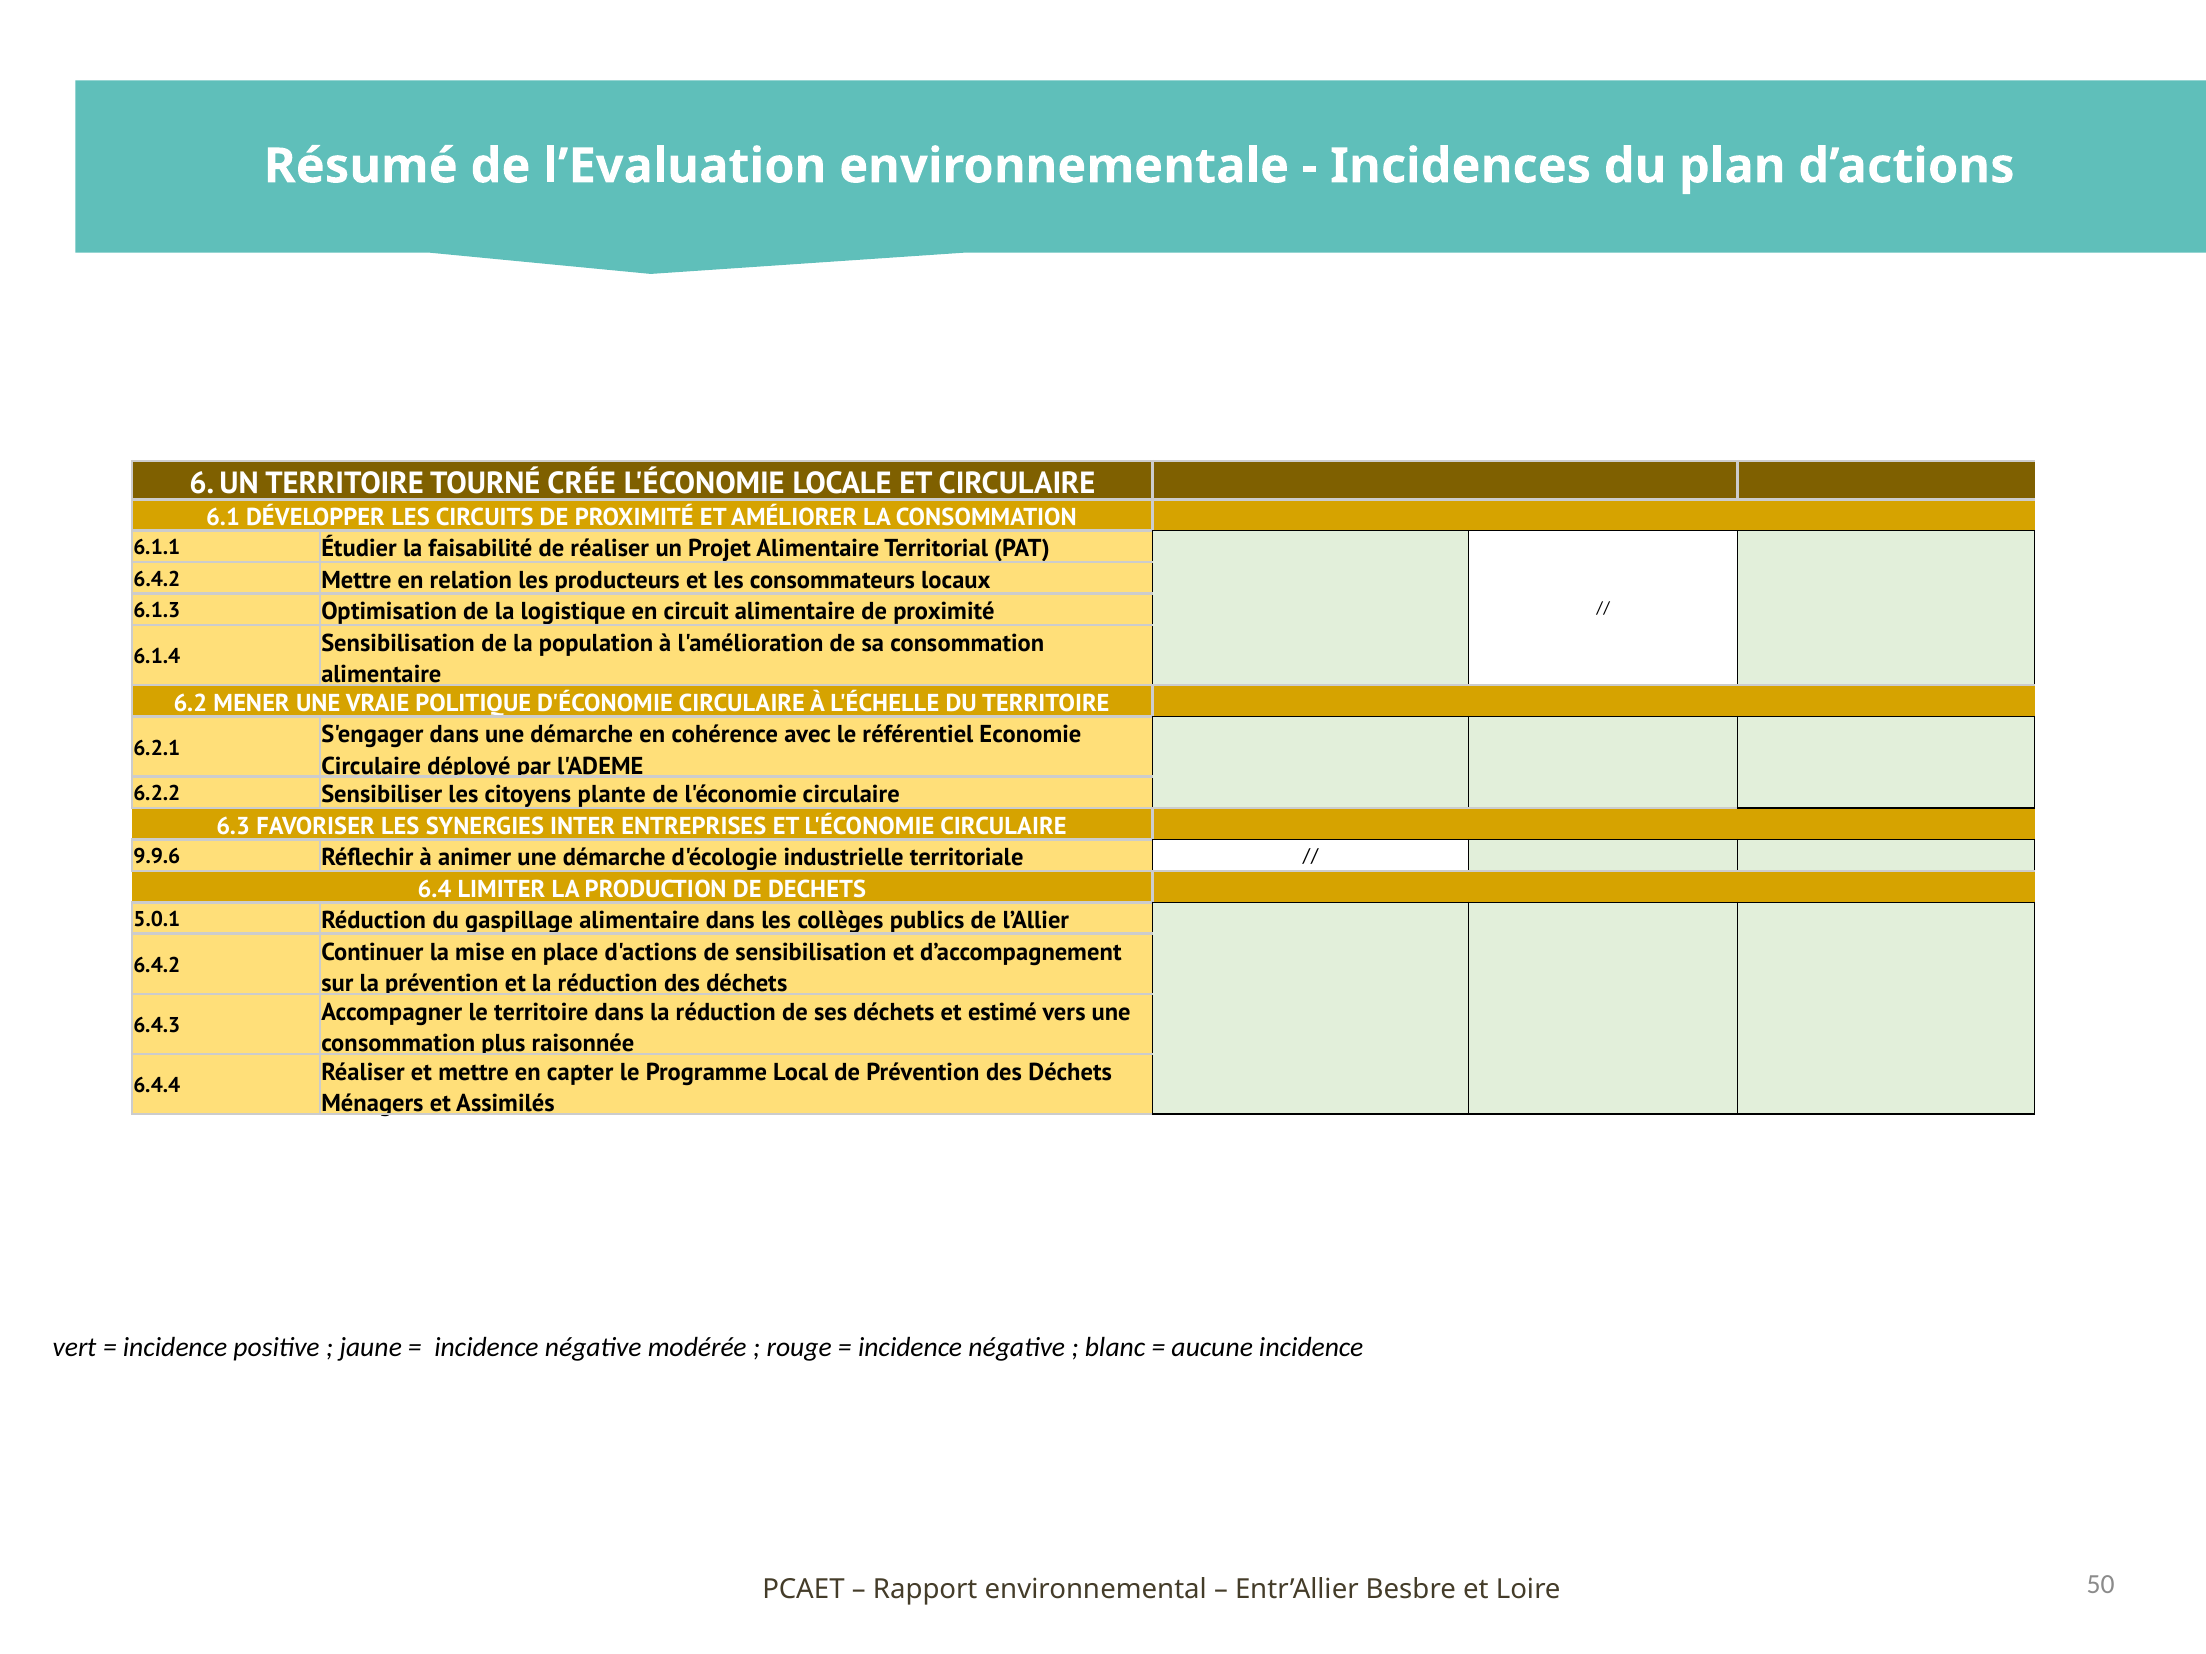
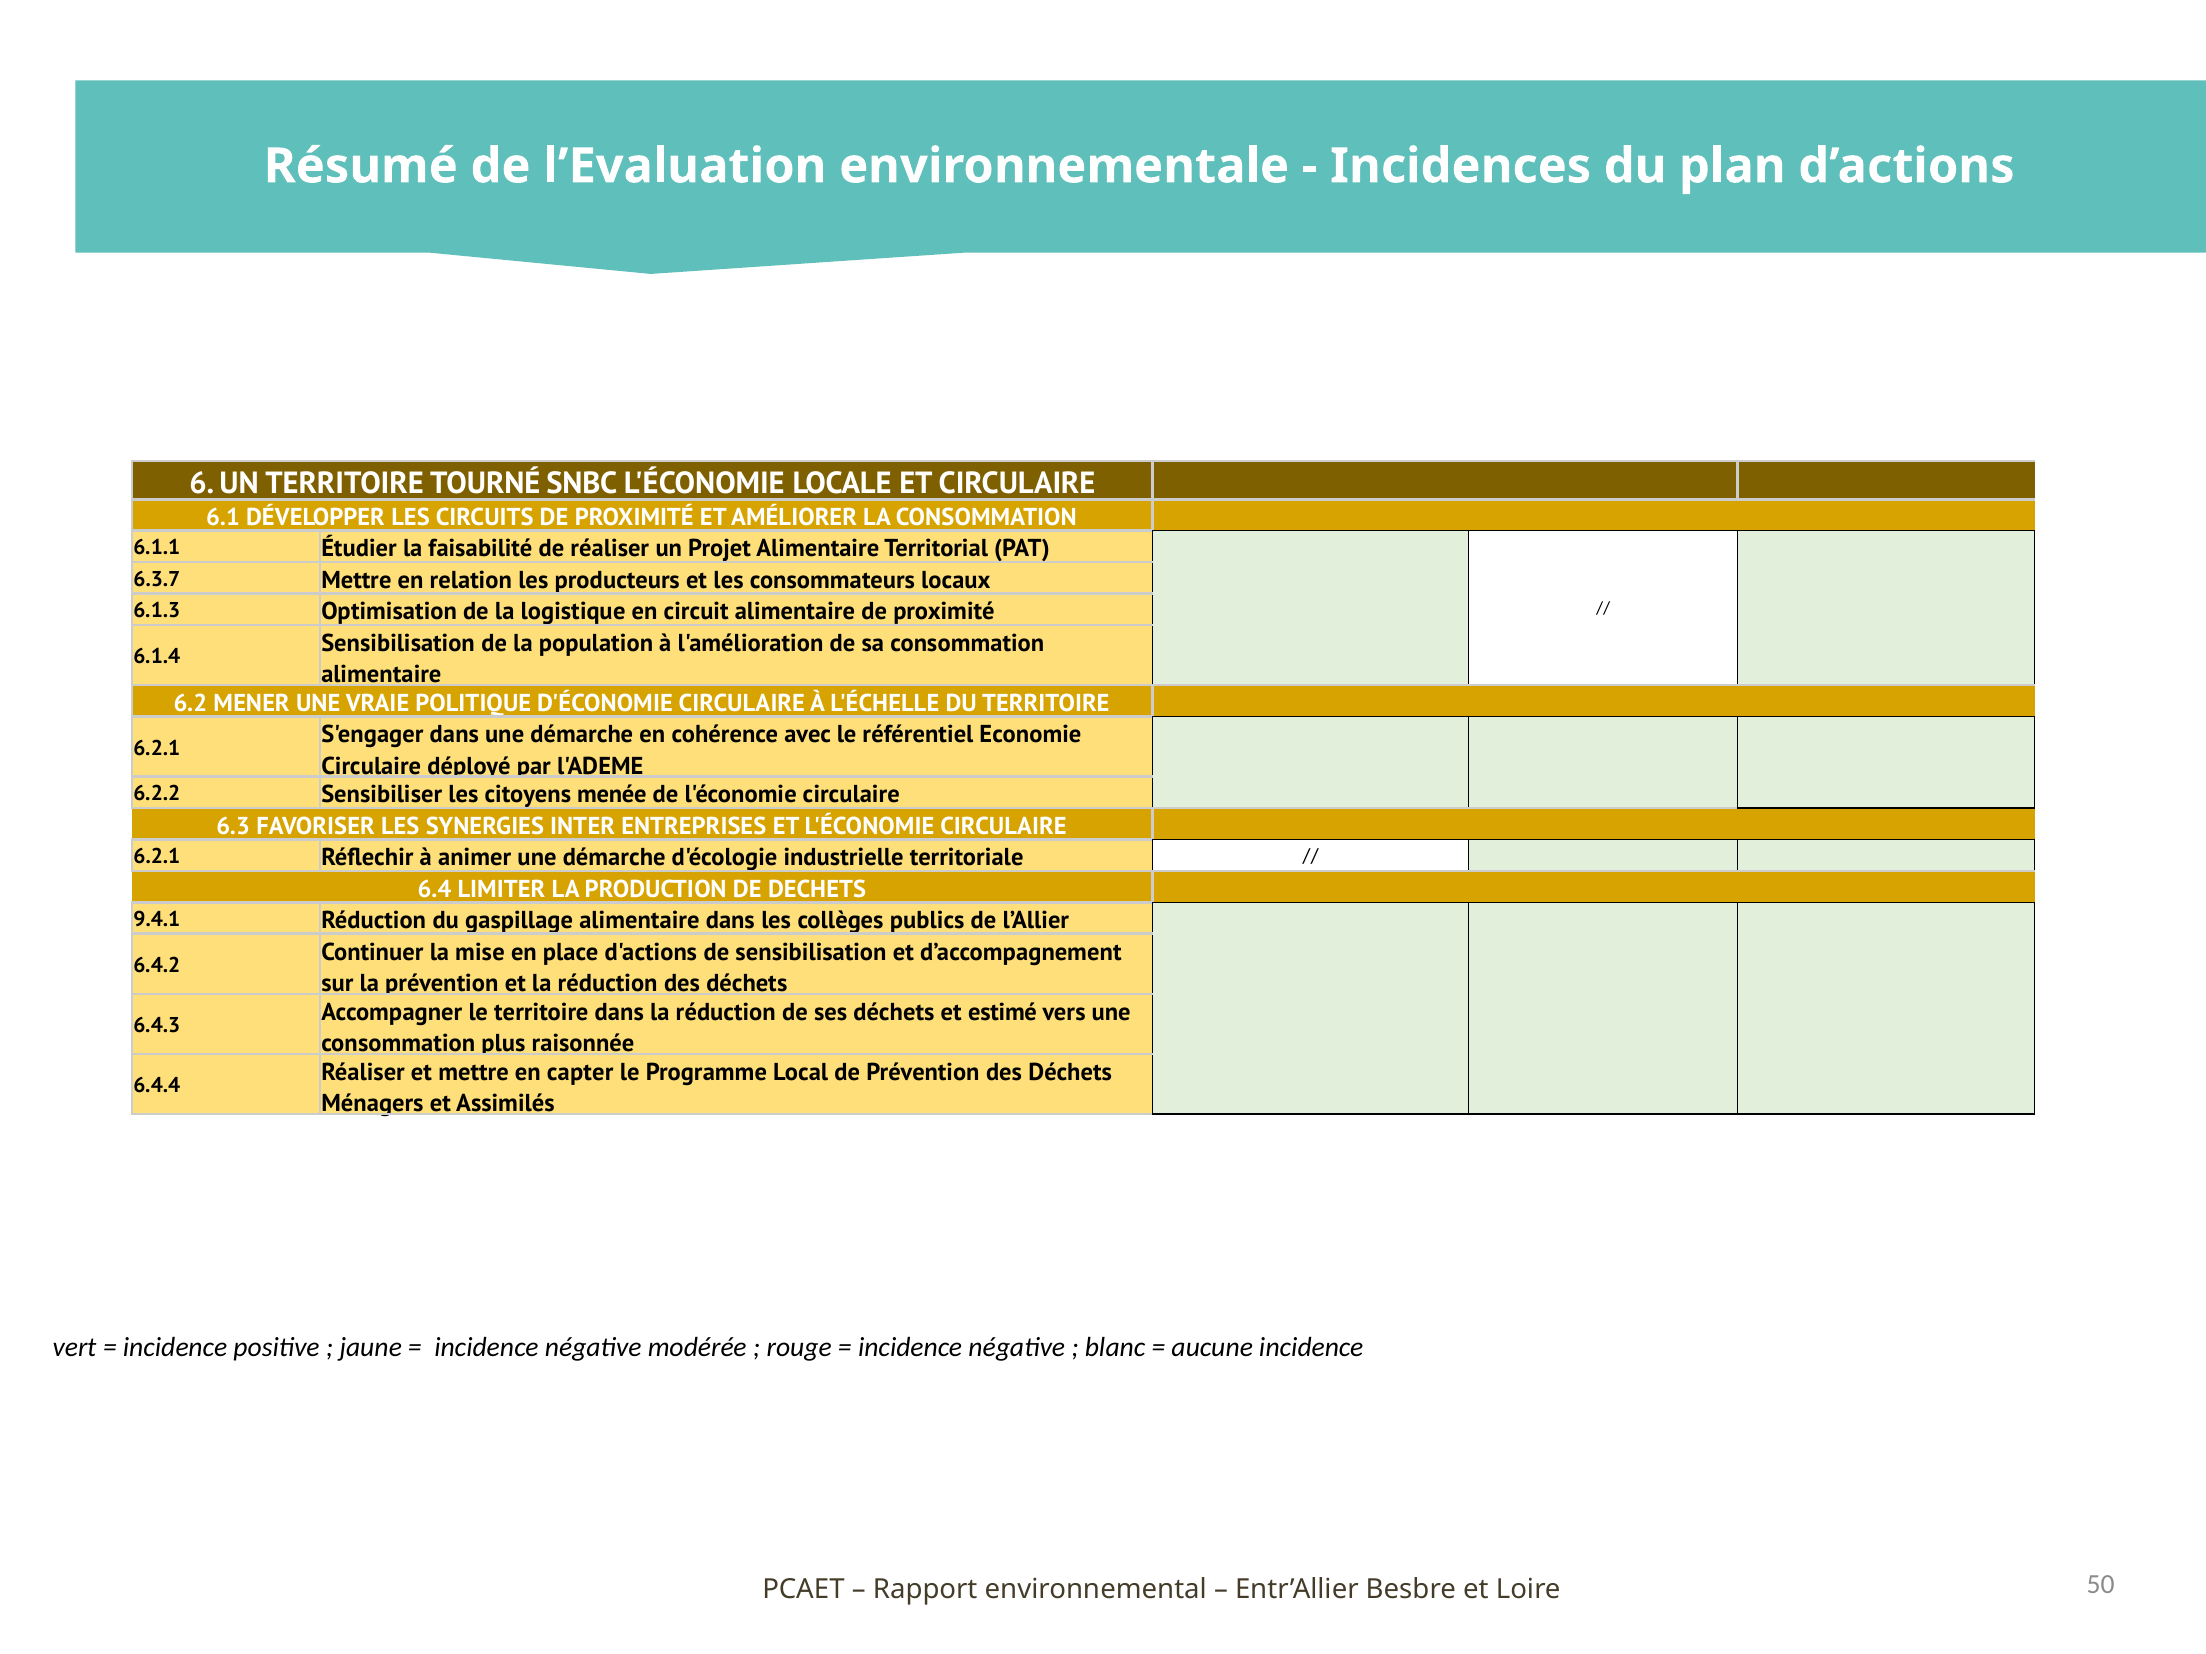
CRÉE: CRÉE -> SNBC (582, 483)
6.4.2: 6.4.2 -> 6.3.7 (157, 580)
plante: plante -> menée (612, 795)
9.9.6: 9.9.6 -> 6.2.1 (157, 857)
5.0.1: 5.0.1 -> 9.4.1 (157, 920)
